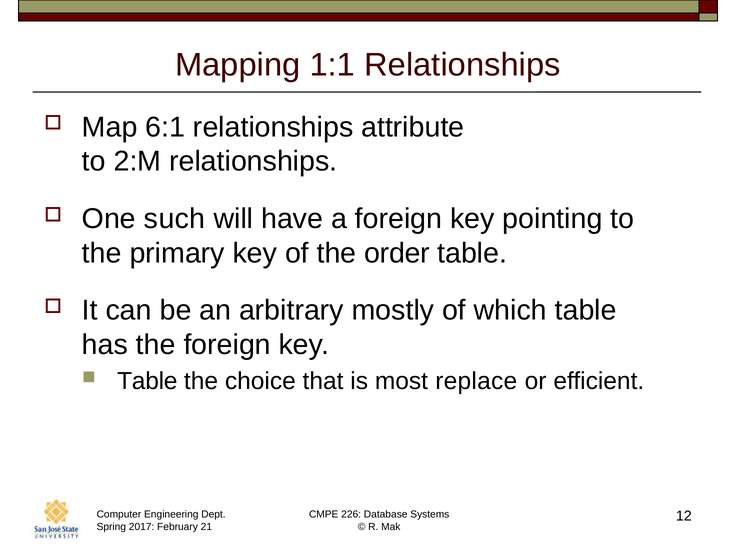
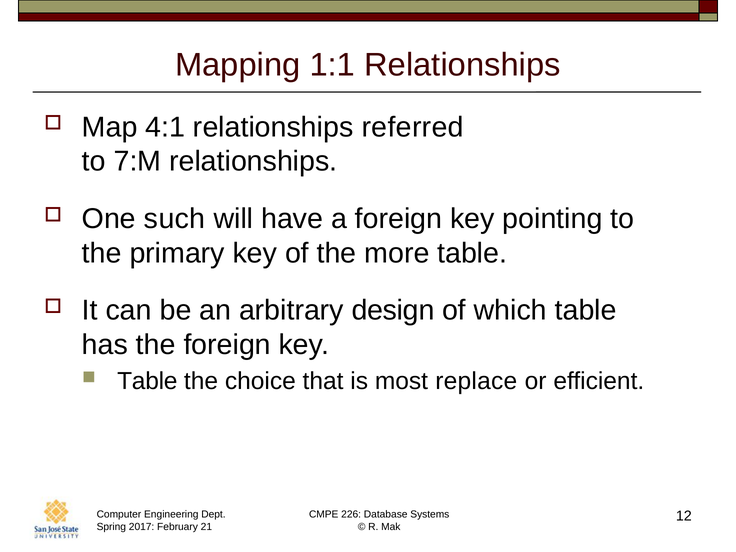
6:1: 6:1 -> 4:1 (165, 127)
attribute: attribute -> referred (413, 127)
2:M: 2:M -> 7:M (137, 161)
order: order -> more (397, 253)
mostly: mostly -> design (393, 310)
